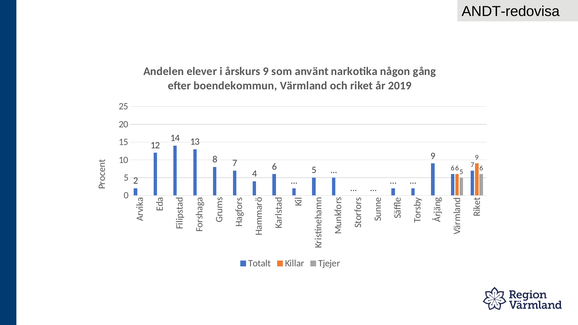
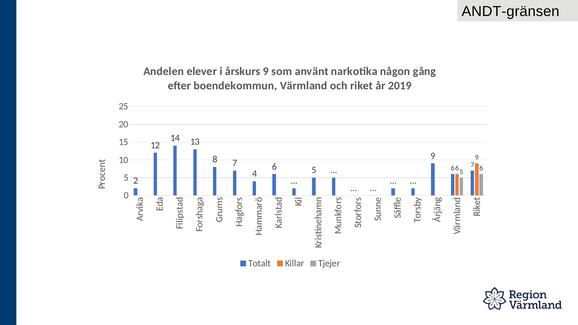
ANDT-redovisa: ANDT-redovisa -> ANDT-gränsen (511, 12)
